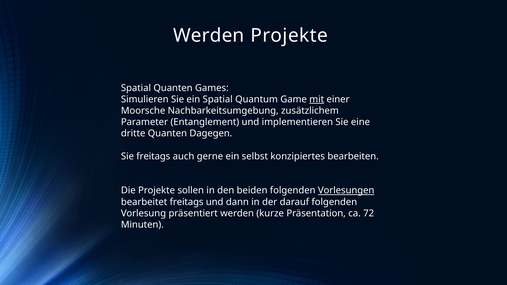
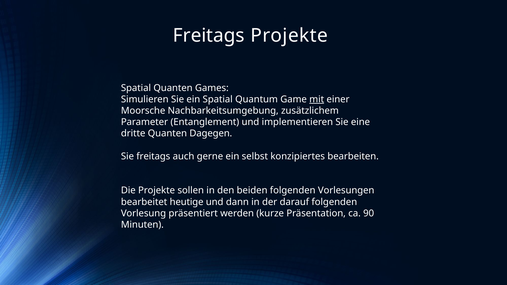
Werden: Werden -> Freitags (209, 36)
Vorlesungen underline: present -> none (346, 191)
bearbeitet freitags: freitags -> heutige (187, 202)
72: 72 -> 90 (369, 213)
